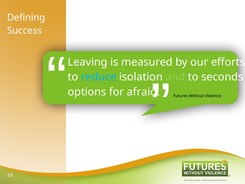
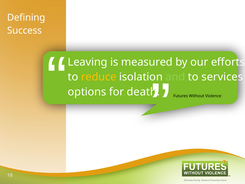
reduce colour: light blue -> yellow (99, 77)
seconds: seconds -> services (222, 77)
afraid: afraid -> death (143, 92)
